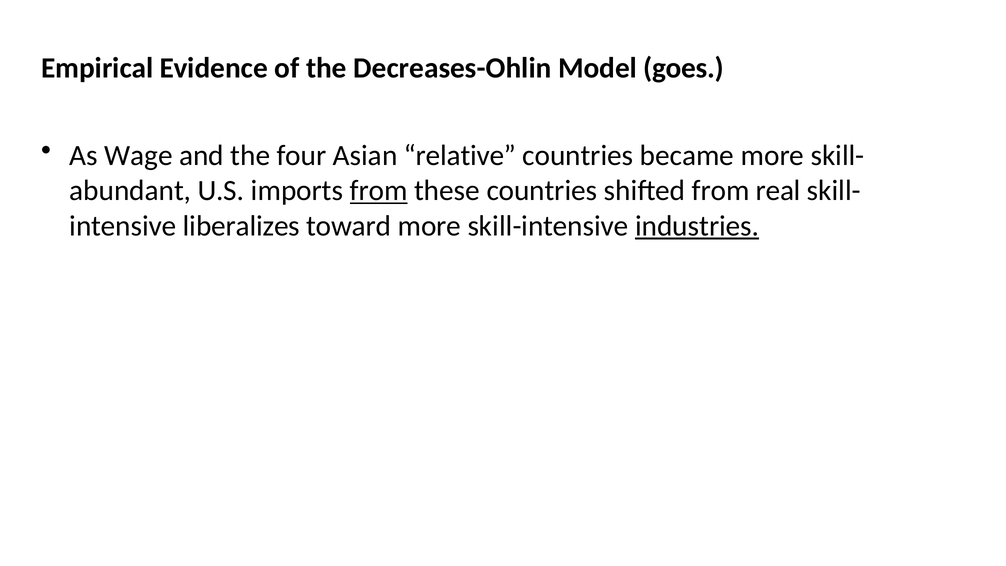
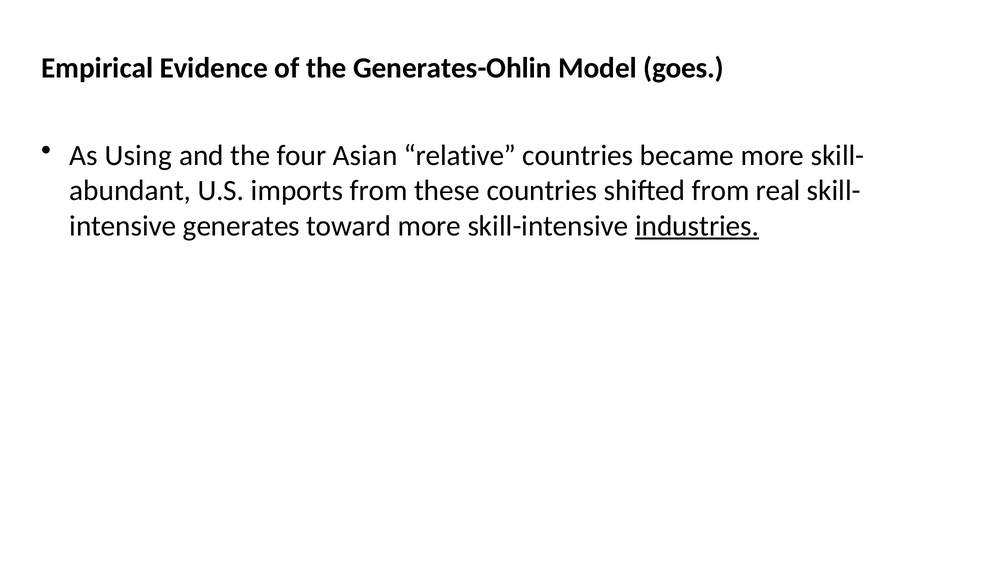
Decreases-Ohlin: Decreases-Ohlin -> Generates-Ohlin (452, 68)
Wage: Wage -> Using (138, 155)
from underline: present -> none (379, 191)
liberalizes: liberalizes -> generates (241, 226)
